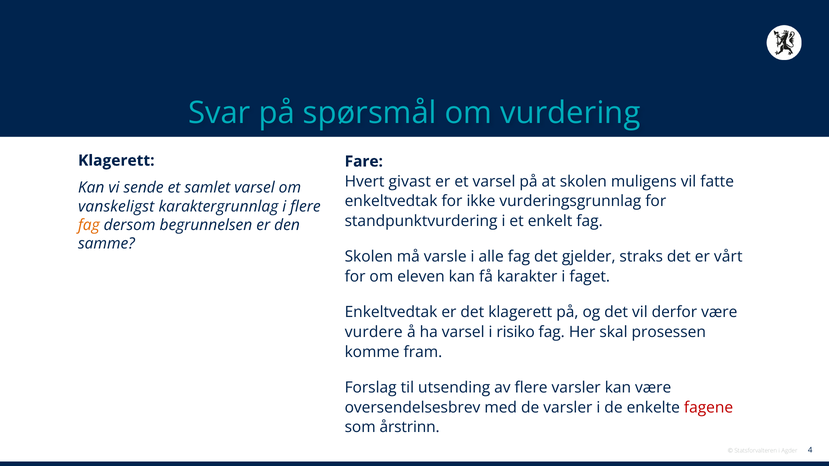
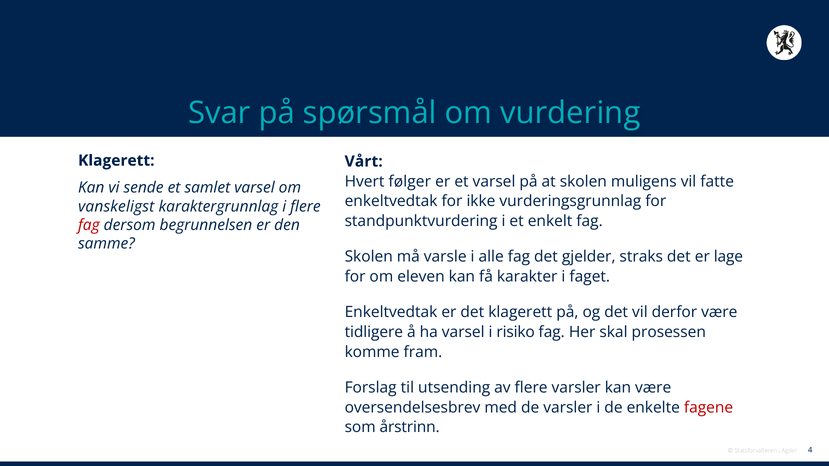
Fare: Fare -> Vårt (364, 162)
givast: givast -> følger (410, 182)
fag colour: orange -> red (89, 225)
vårt: vårt -> lage (728, 257)
vurdere: vurdere -> tidligere (374, 332)
